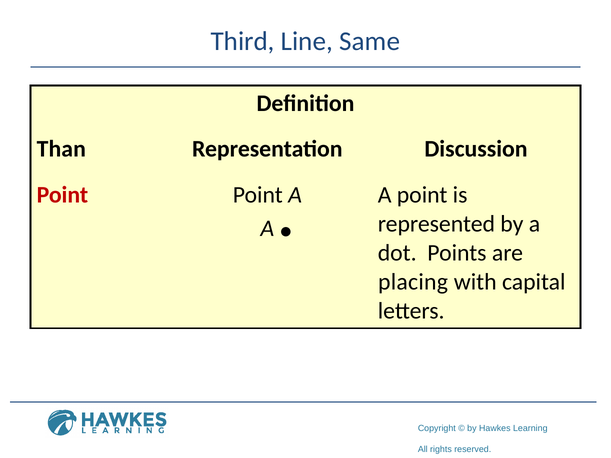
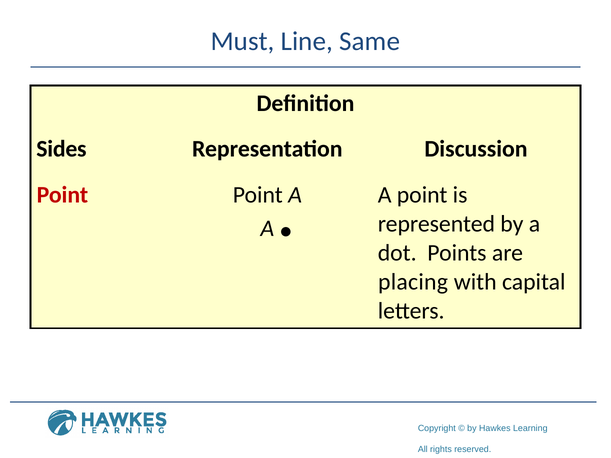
Third: Third -> Must (243, 41)
Than: Than -> Sides (61, 149)
